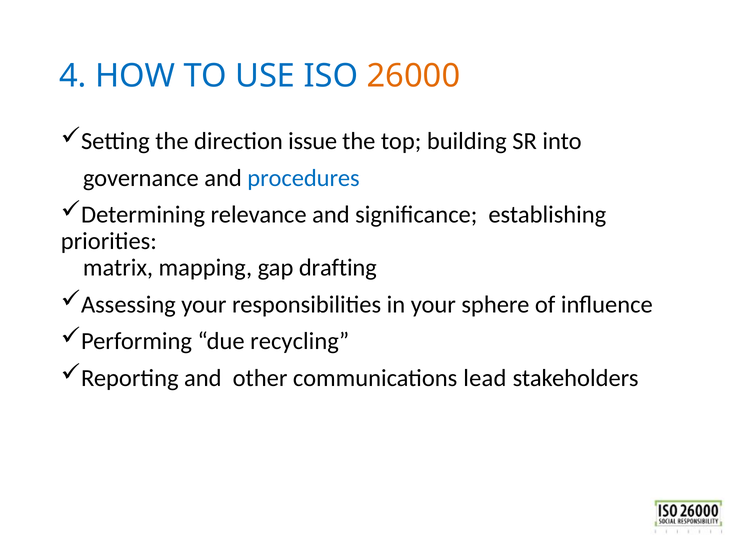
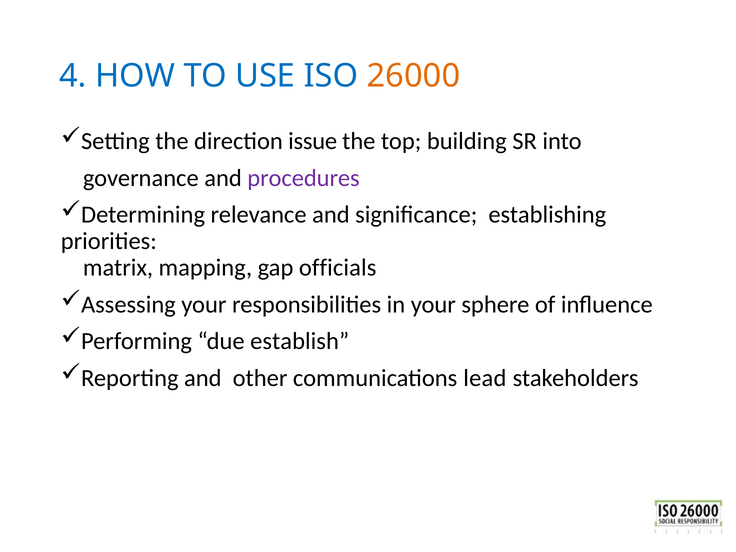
procedures colour: blue -> purple (304, 178)
drafting: drafting -> officials (338, 268)
recycling: recycling -> establish (300, 341)
